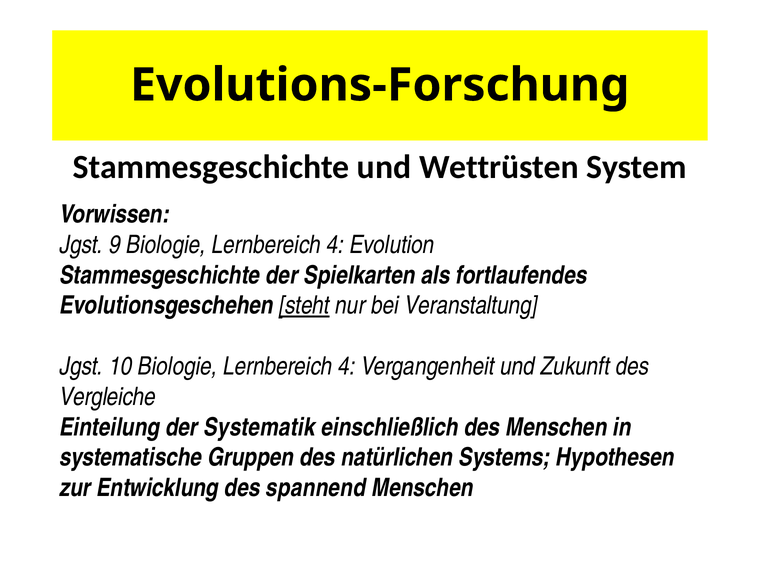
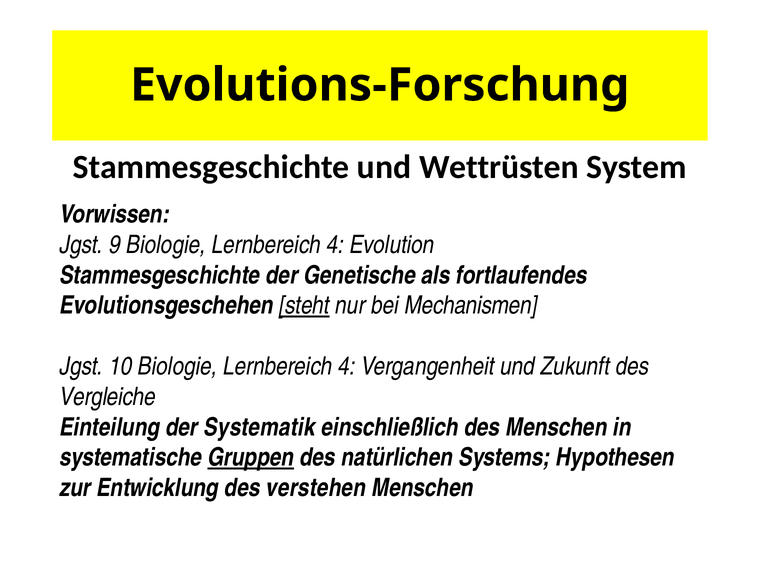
Spielkarten: Spielkarten -> Genetische (360, 275)
Veranstaltung: Veranstaltung -> Mechanismen (471, 306)
Gruppen underline: none -> present (251, 458)
spannend: spannend -> verstehen (316, 488)
